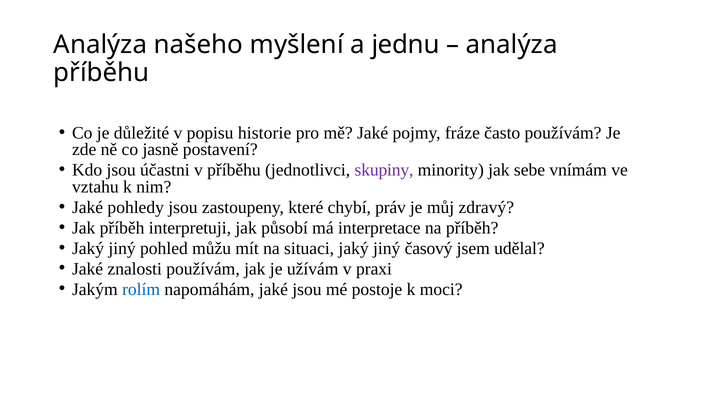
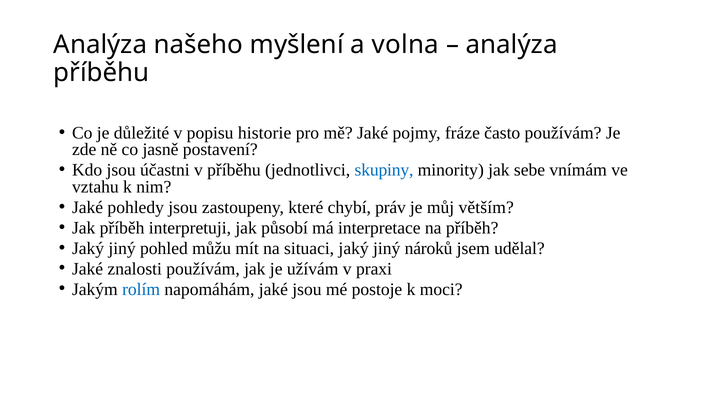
jednu: jednu -> volna (405, 45)
skupiny colour: purple -> blue (384, 170)
zdravý: zdravý -> větším (486, 208)
časový: časový -> nároků (429, 249)
